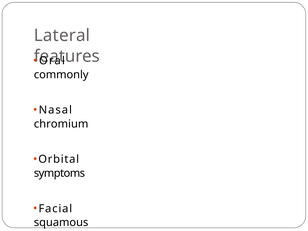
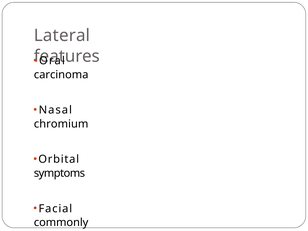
commonly: commonly -> carcinoma (61, 75)
squamous: squamous -> commonly (61, 223)
